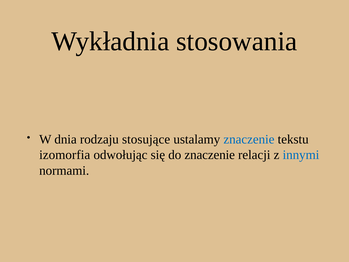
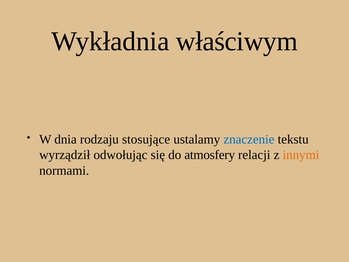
stosowania: stosowania -> właściwym (237, 41)
izomorfia: izomorfia -> wyrządził (65, 155)
do znaczenie: znaczenie -> atmosfery (210, 155)
innymi colour: blue -> orange (301, 155)
